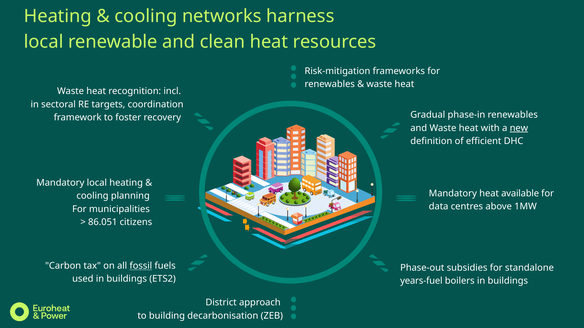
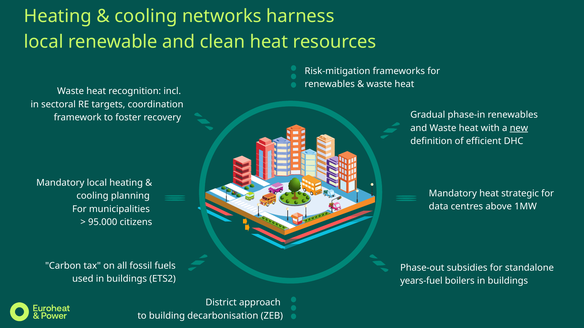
available: available -> strategic (520, 194)
86.051: 86.051 -> 95.000 (103, 222)
fossil underline: present -> none (141, 266)
